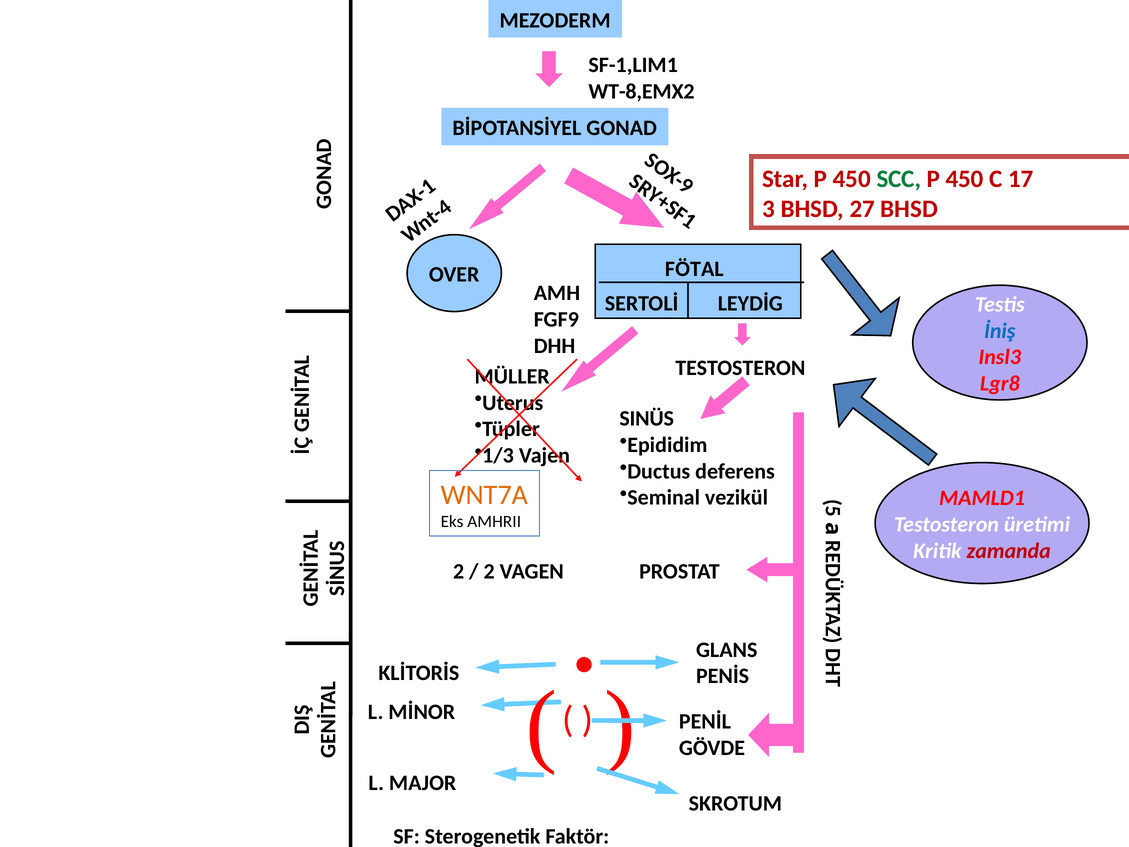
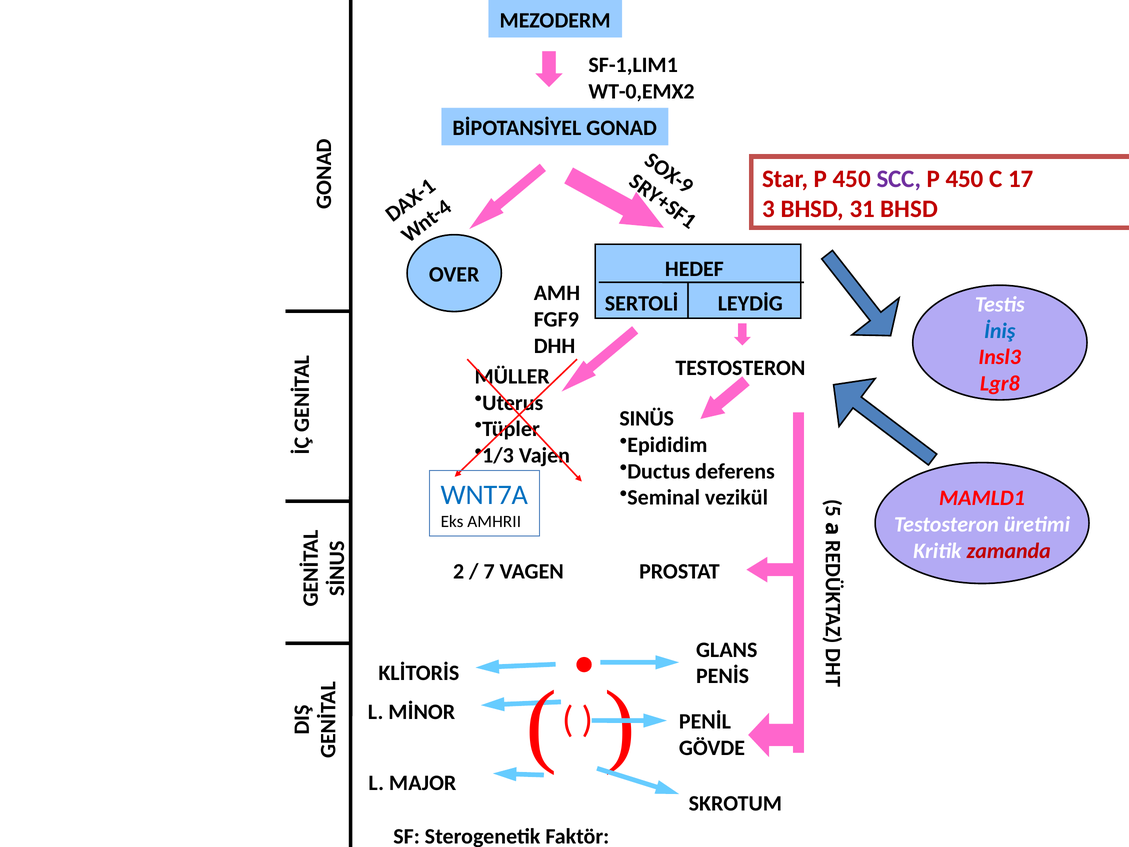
WT-8,EMX2: WT-8,EMX2 -> WT-0,EMX2 (641, 91)
SCC colour: green -> purple (899, 179)
27: 27 -> 31 (862, 209)
FÖTAL: FÖTAL -> HEDEF (694, 269)
WNT7A colour: orange -> blue (484, 495)
2: 2 -> 7 (489, 571)
